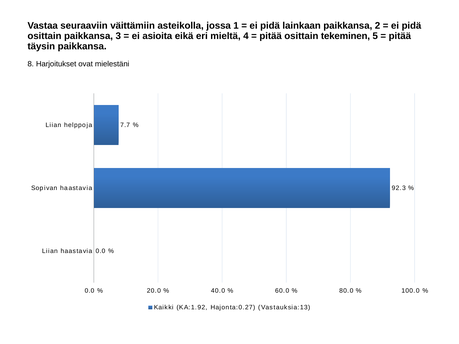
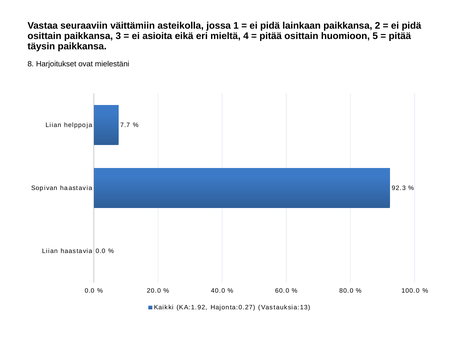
tekeminen: tekeminen -> huomioon (345, 36)
